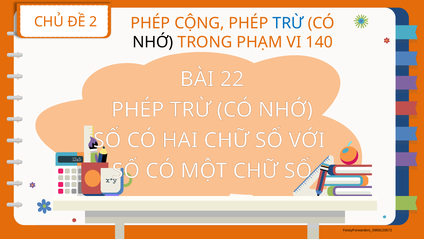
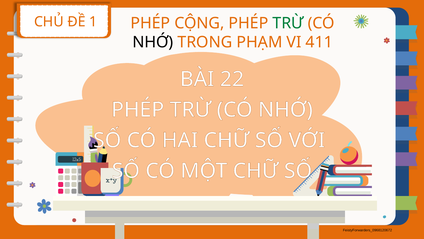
2: 2 -> 1 (93, 22)
TRỪ colour: blue -> green (288, 23)
140: 140 -> 411 (319, 42)
